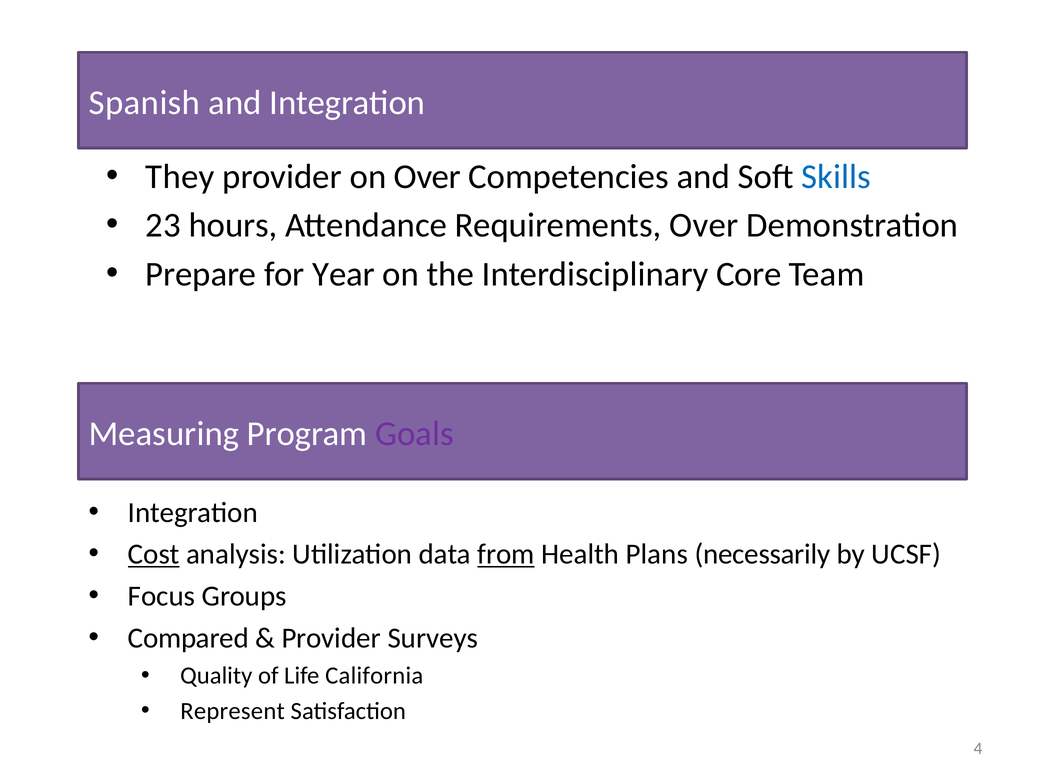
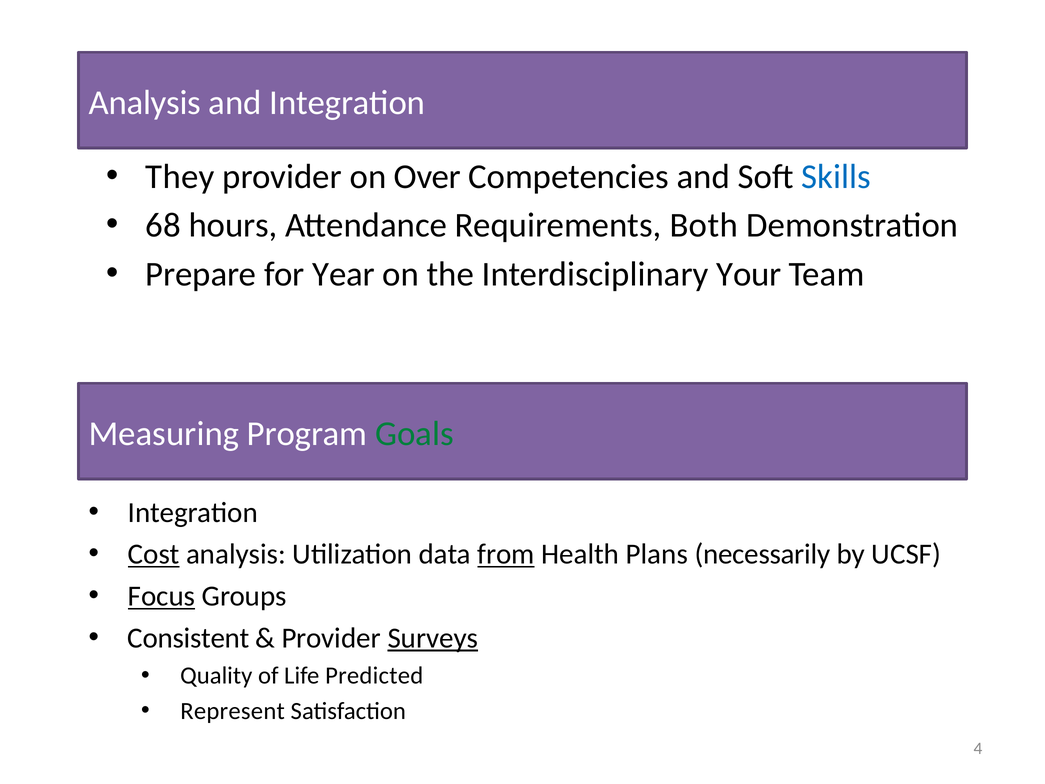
Spanish: Spanish -> Analysis (145, 103)
23: 23 -> 68 (163, 225)
Requirements Over: Over -> Both (704, 225)
Core: Core -> Your (749, 274)
Goals colour: purple -> green (414, 433)
Focus underline: none -> present (162, 596)
Compared: Compared -> Consistent (188, 638)
Surveys underline: none -> present (433, 638)
California: California -> Predicted (374, 675)
